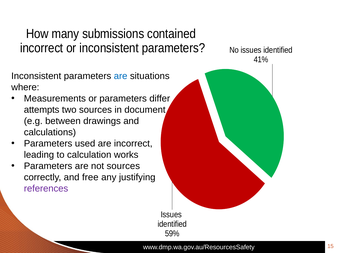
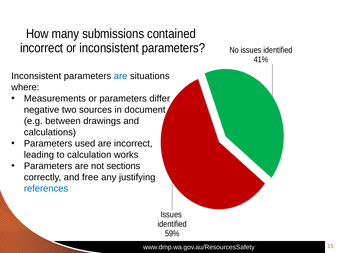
attempts: attempts -> negative (42, 110)
not sources: sources -> sections (123, 166)
references colour: purple -> blue (46, 188)
